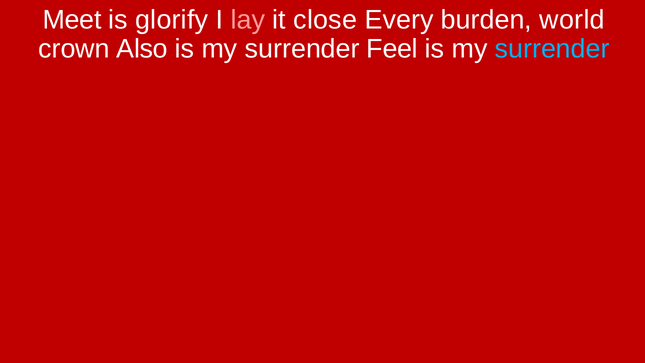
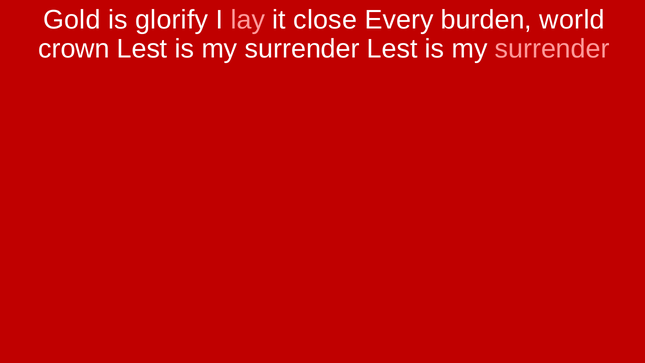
Meet: Meet -> Gold (72, 20)
crown Also: Also -> Lest (142, 49)
surrender Feel: Feel -> Lest (392, 49)
surrender colour: light blue -> pink (552, 49)
